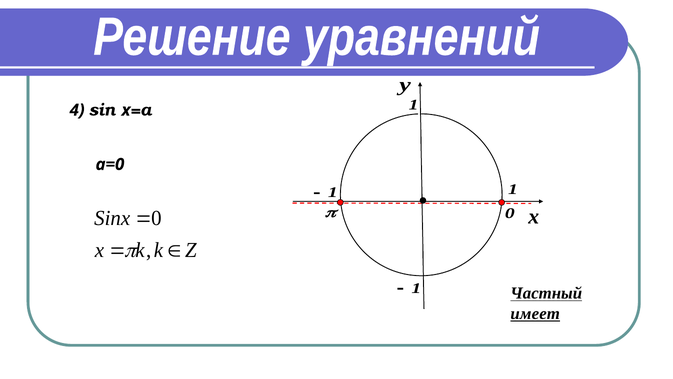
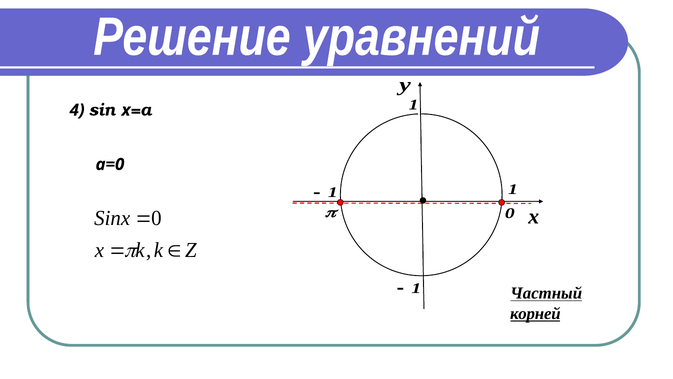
имеет: имеет -> корней (535, 313)
